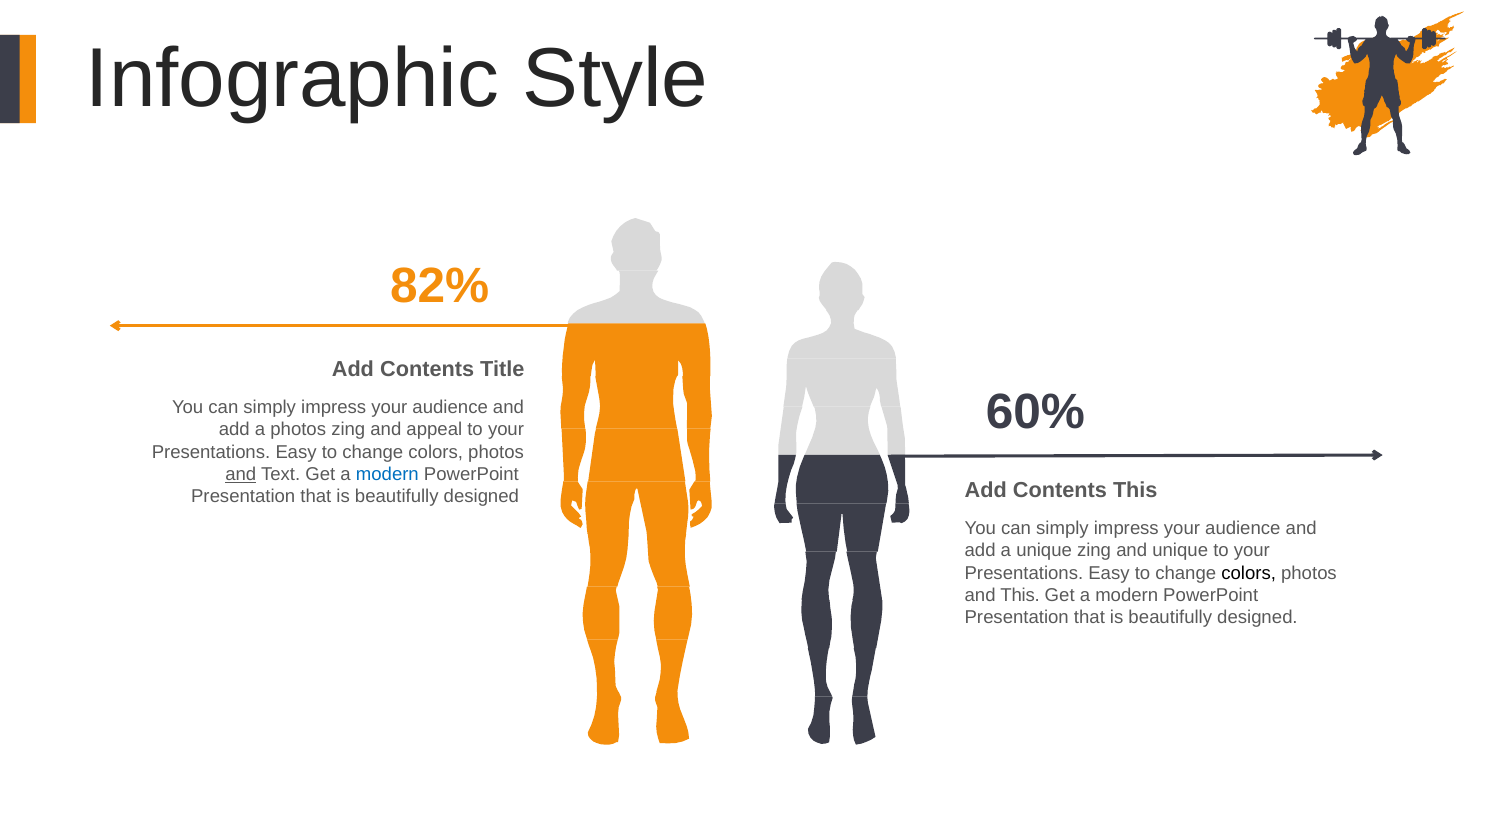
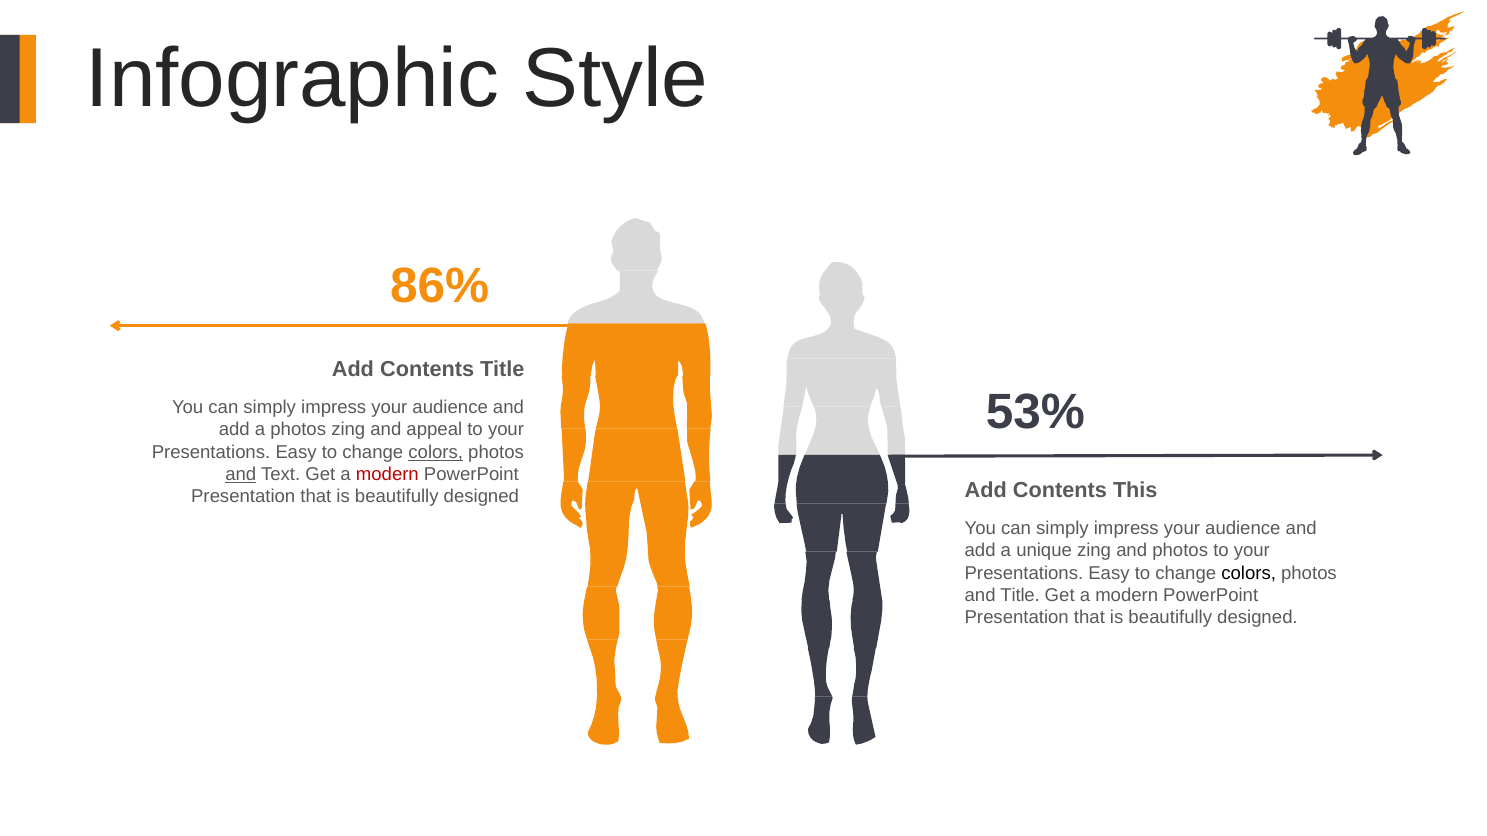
82%: 82% -> 86% (440, 287)
60%: 60% -> 53% (1035, 413)
colors underline: none -> present (436, 452)
modern colour: blue -> red (387, 475)
and unique: unique -> photos (1180, 551)
and This: This -> Title (1020, 596)
